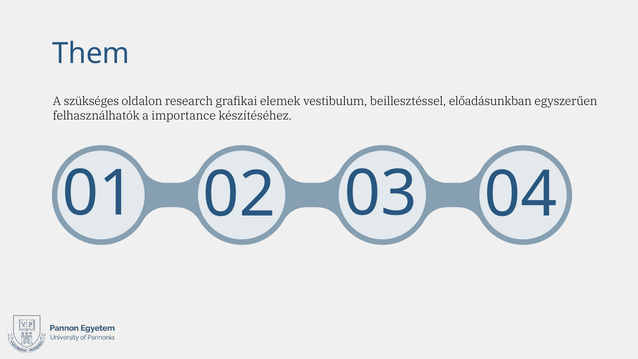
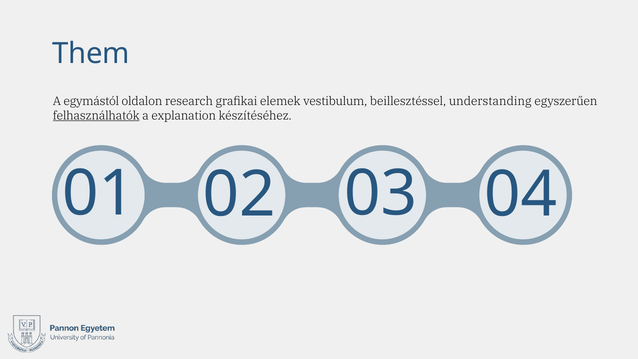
szükséges: szükséges -> egymástól (91, 101)
előadásunkban: előadásunkban -> understanding (490, 101)
felhasználhatók underline: none -> present (96, 116)
importance: importance -> explanation (184, 116)
